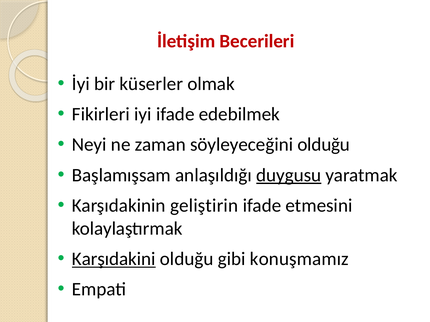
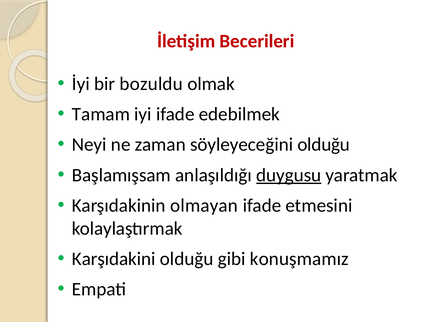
küserler: küserler -> bozuldu (151, 84)
Fikirleri: Fikirleri -> Tamam (101, 114)
geliştirin: geliştirin -> olmayan (204, 206)
Karşıdakini underline: present -> none (114, 259)
